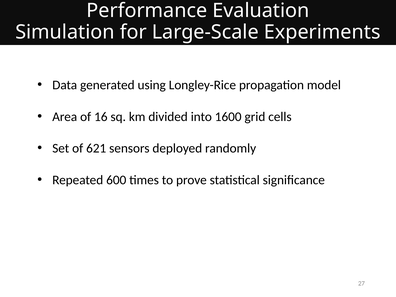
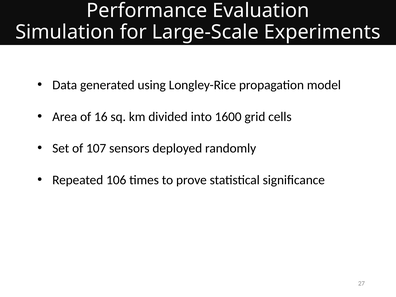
621: 621 -> 107 (96, 148)
600: 600 -> 106 (116, 180)
